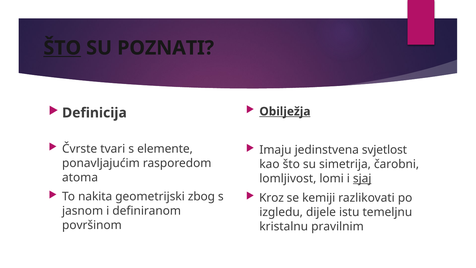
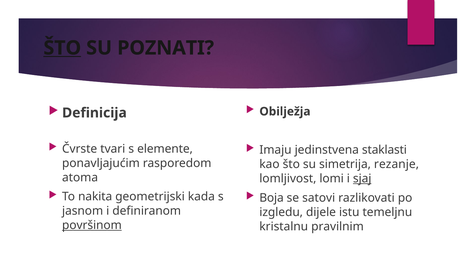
Obilježja underline: present -> none (285, 111)
svjetlost: svjetlost -> staklasti (384, 150)
čarobni: čarobni -> rezanje (396, 164)
zbog: zbog -> kada (201, 197)
Kroz: Kroz -> Boja (272, 198)
kemiji: kemiji -> satovi (319, 198)
površinom underline: none -> present (92, 225)
